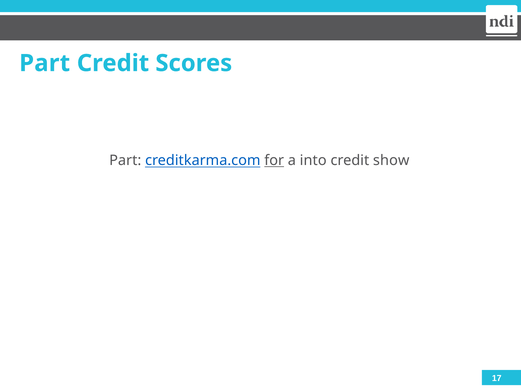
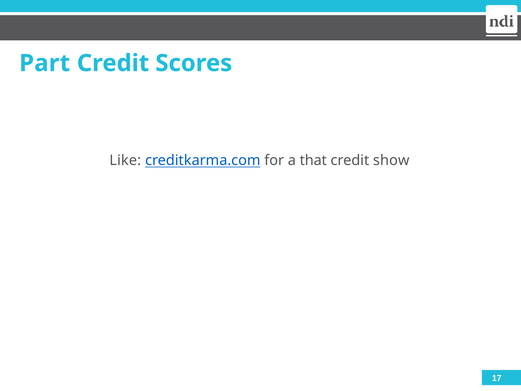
Part: Part -> Like (125, 160)
for underline: present -> none (274, 160)
into: into -> that (313, 160)
